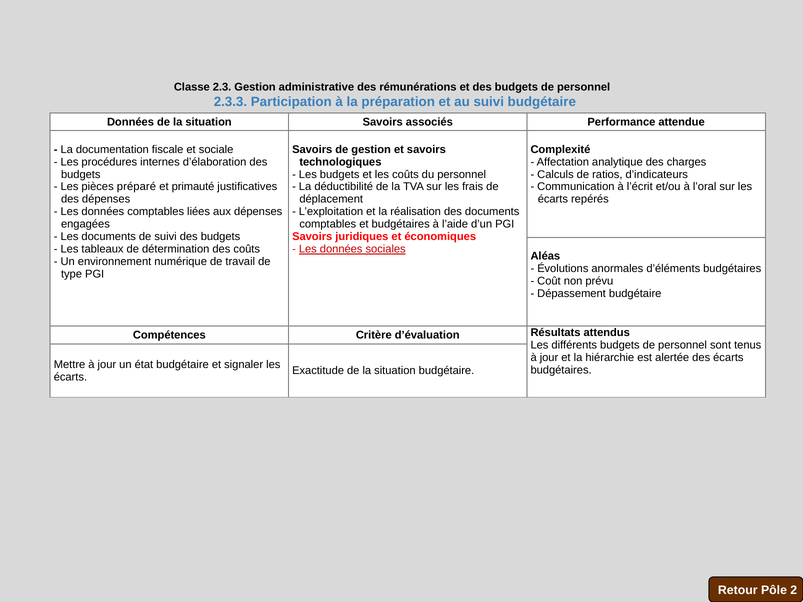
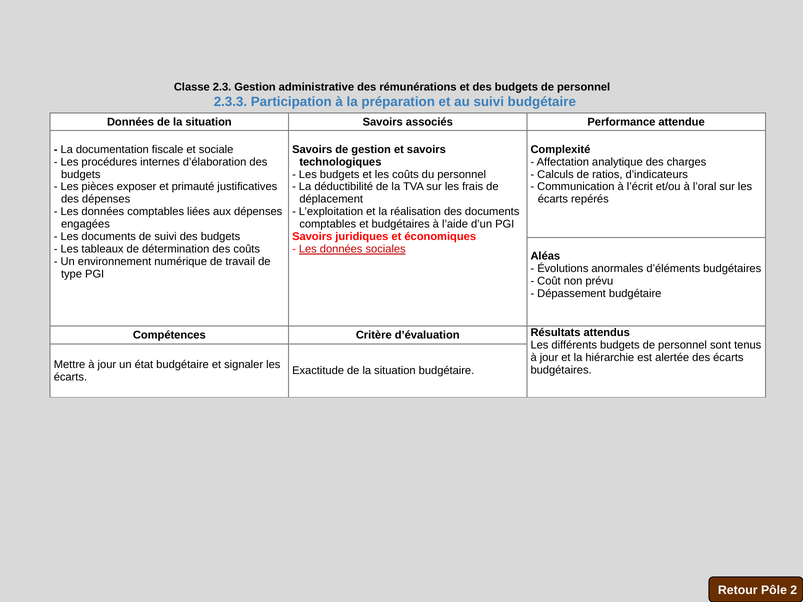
préparé: préparé -> exposer (136, 187)
